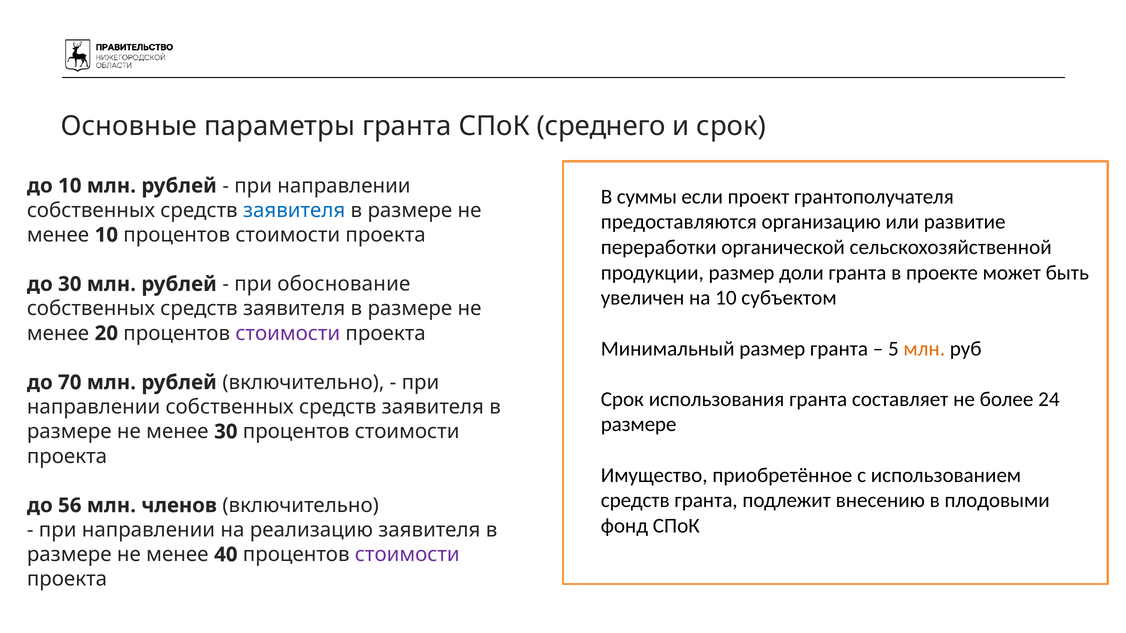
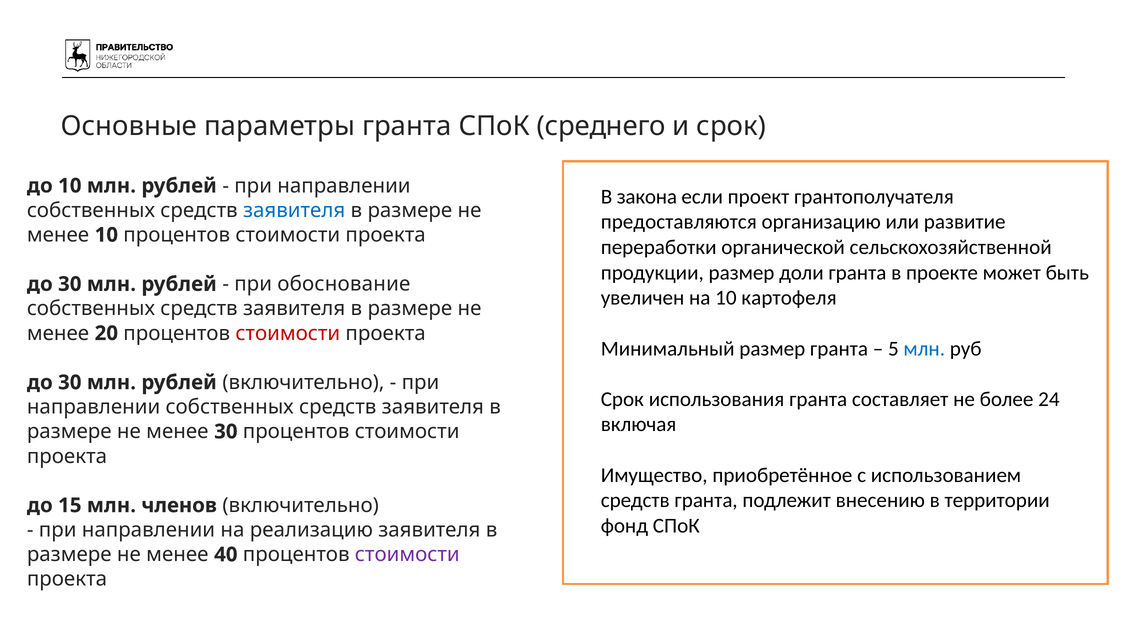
суммы: суммы -> закона (647, 197)
субъектом: субъектом -> картофеля (789, 298)
стоимости colour: purple -> red (288, 333)
млн colour: orange -> blue (924, 349)
70: 70 -> 30 (70, 383)
размере: размере -> включая (639, 425)
плодовыми: плодовыми -> территории (997, 501)
56: 56 -> 15 (70, 506)
